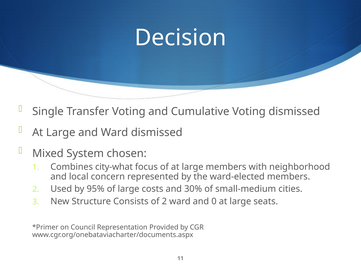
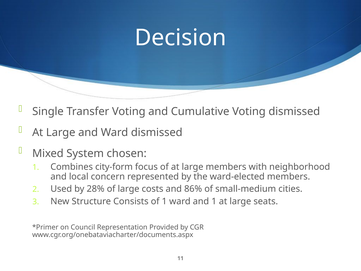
city-what: city-what -> city-form (114, 167)
95%: 95% -> 28% (96, 189)
30%: 30% -> 86% (193, 189)
of 2: 2 -> 1 (164, 201)
and 0: 0 -> 1 (214, 201)
